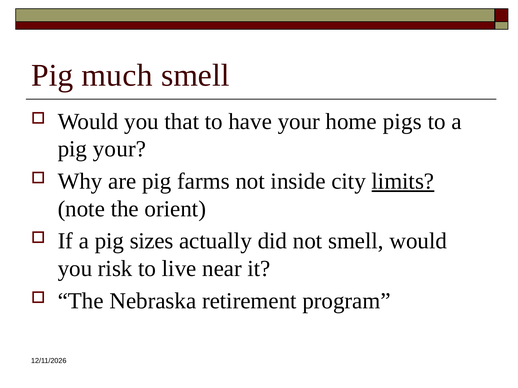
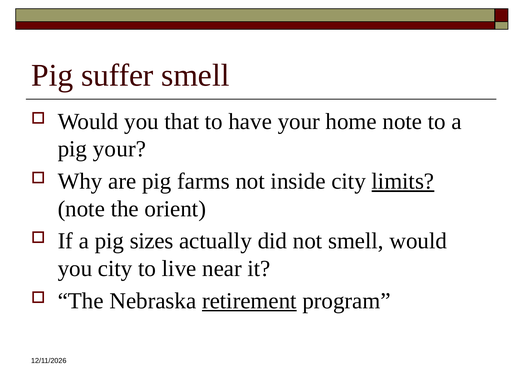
much: much -> suffer (117, 76)
home pigs: pigs -> note (402, 122)
you risk: risk -> city (115, 269)
retirement underline: none -> present (249, 301)
